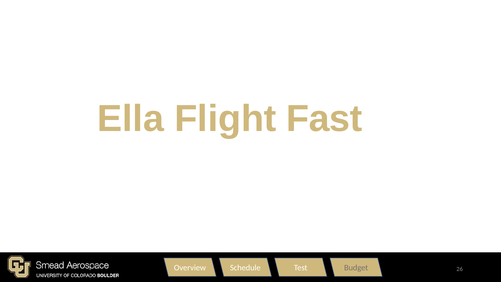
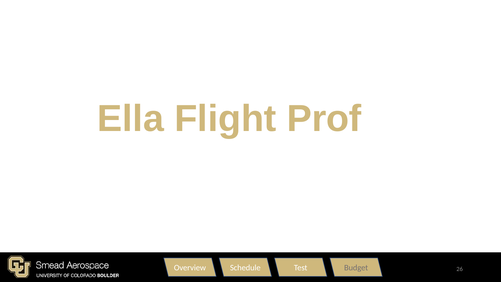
Fast: Fast -> Prof (324, 119)
